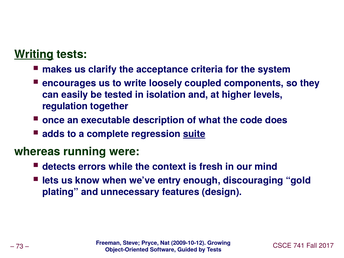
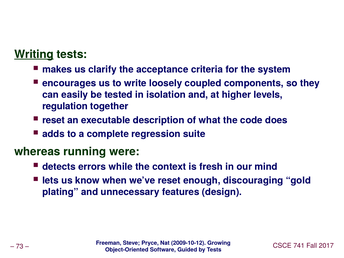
once: once -> reset (54, 120)
suite underline: present -> none (194, 134)
we’ve entry: entry -> reset (169, 181)
